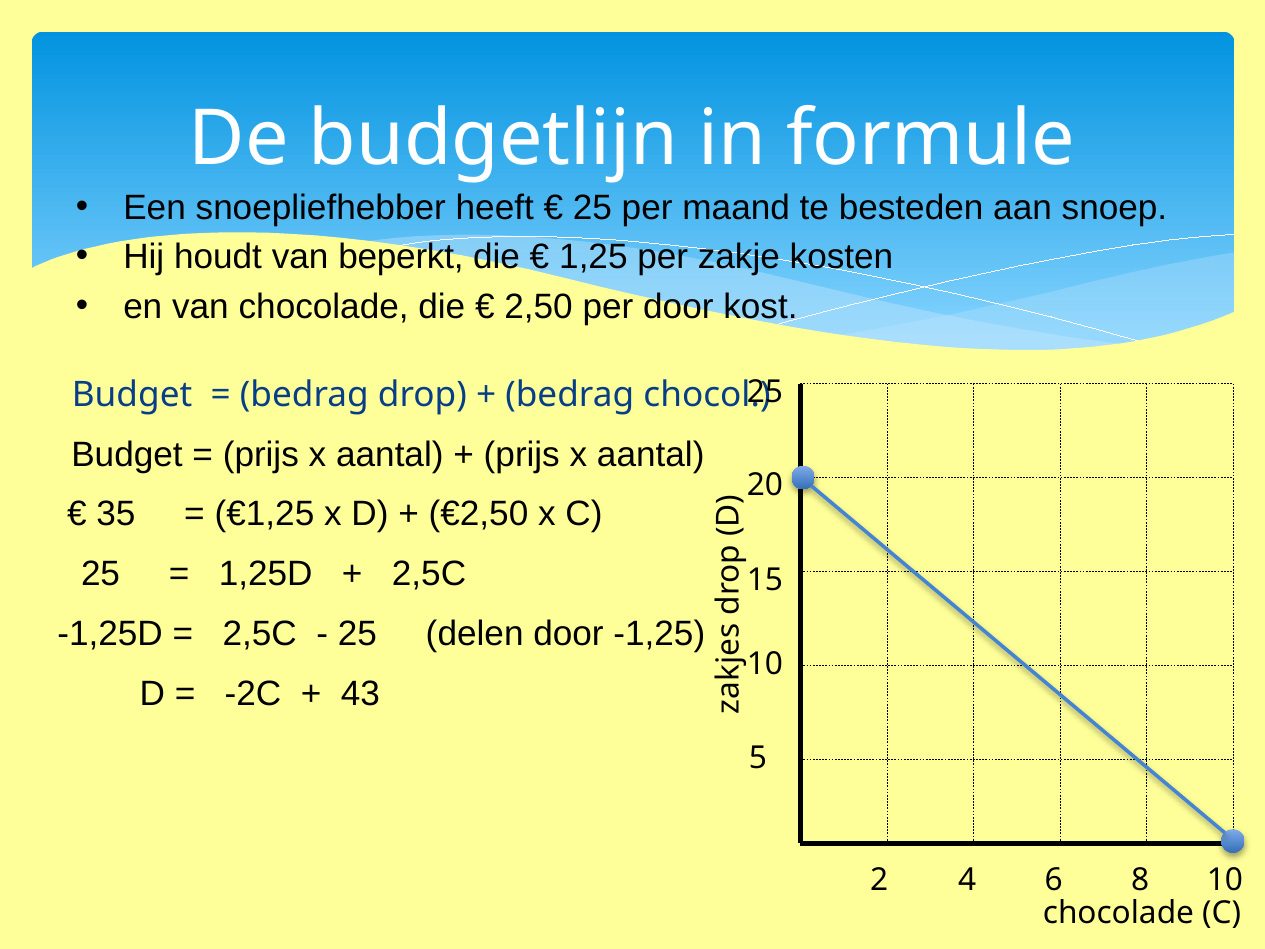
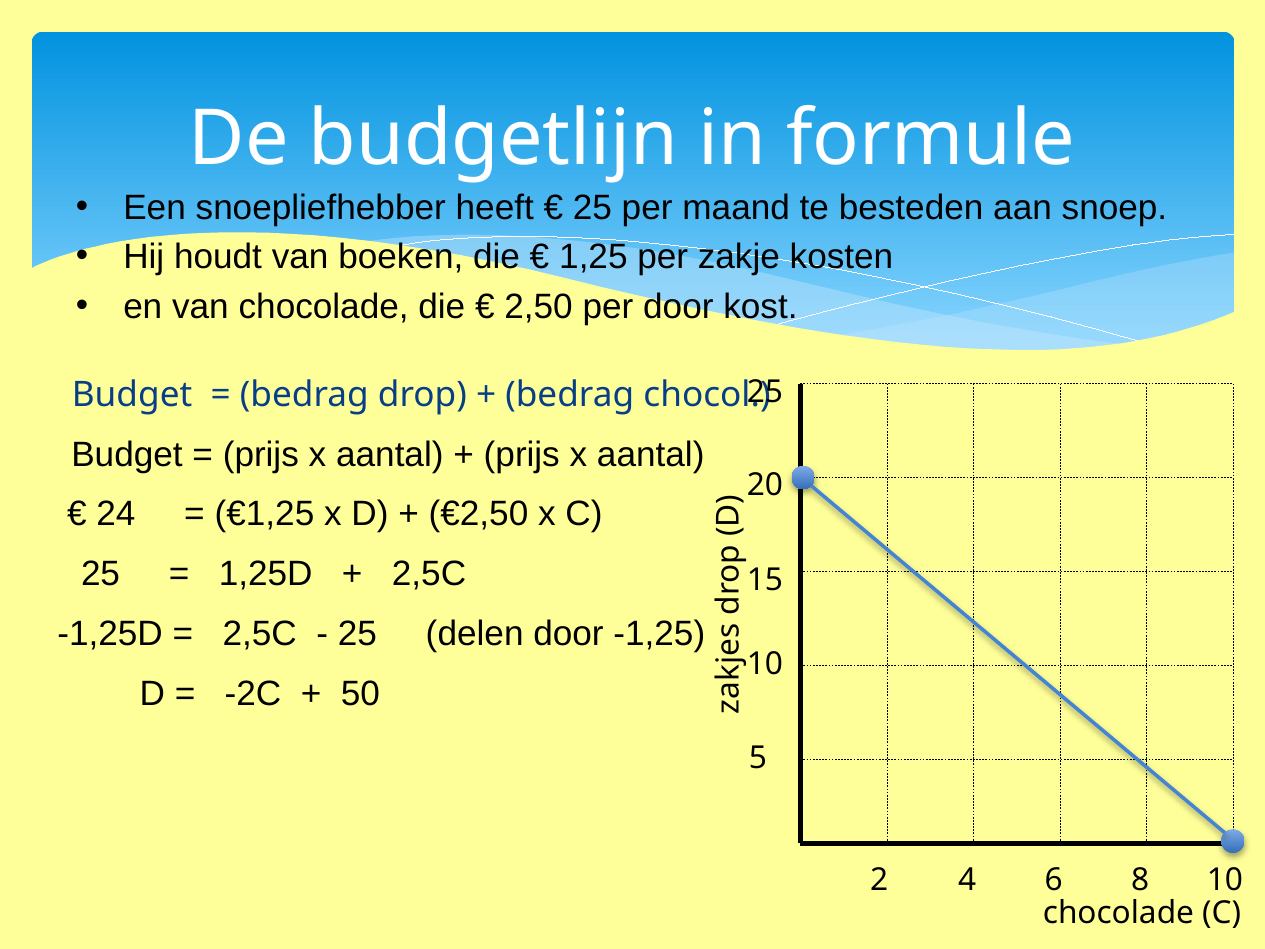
beperkt: beperkt -> boeken (401, 257)
35: 35 -> 24 (116, 514)
43: 43 -> 50 (360, 694)
